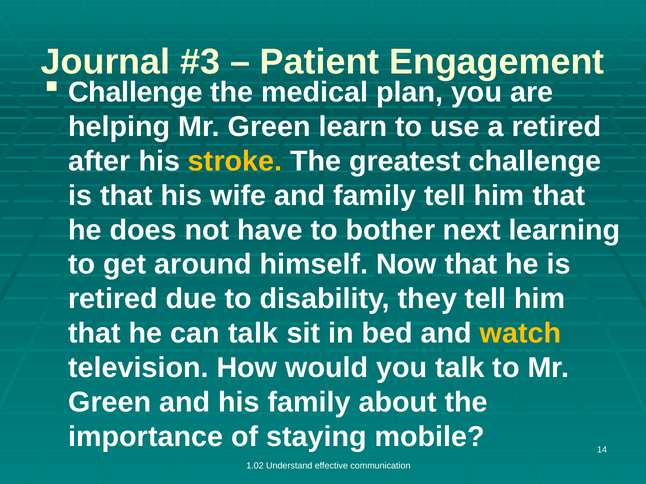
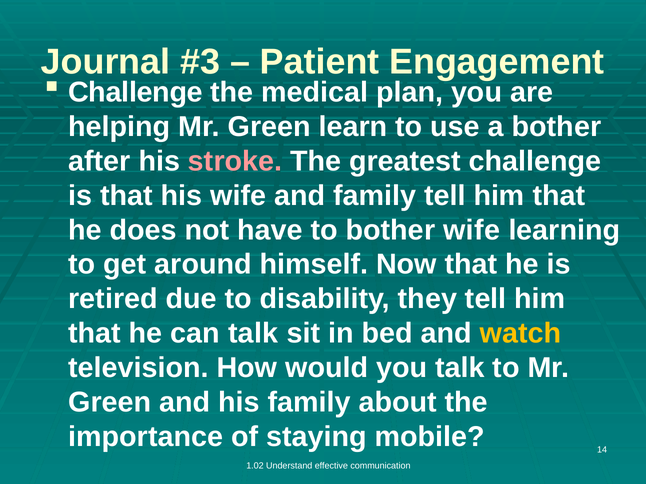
a retired: retired -> bother (556, 127)
stroke colour: yellow -> pink (235, 161)
bother next: next -> wife (472, 230)
